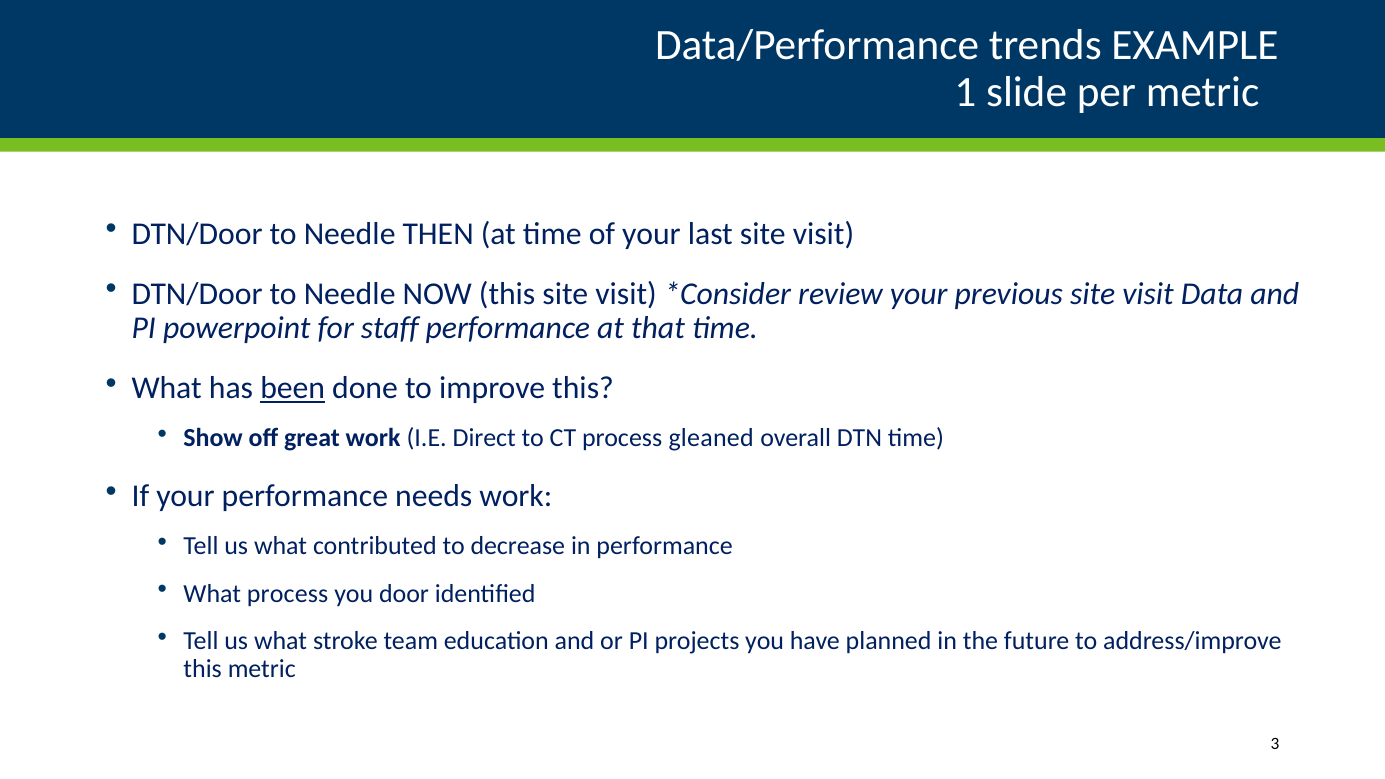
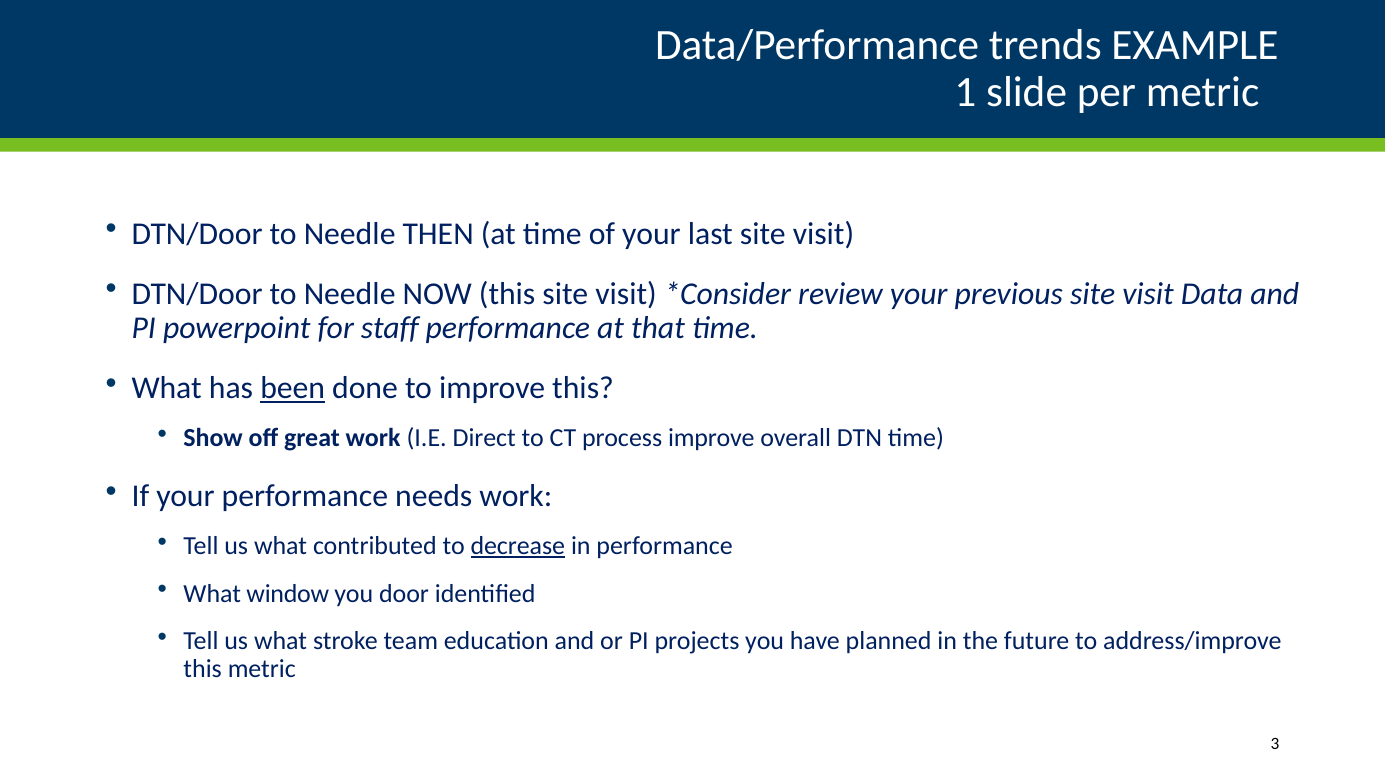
process gleaned: gleaned -> improve (711, 438)
decrease underline: none -> present (518, 546)
What process: process -> window (288, 593)
